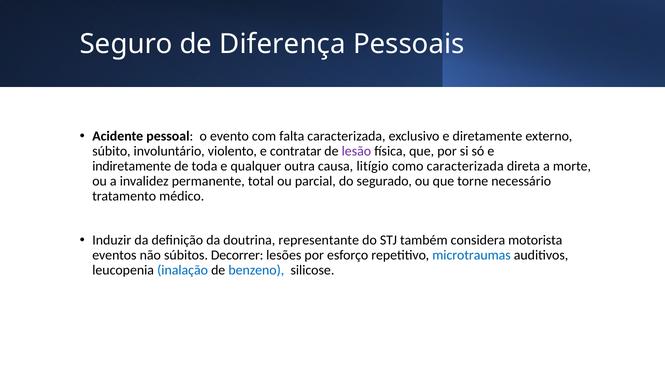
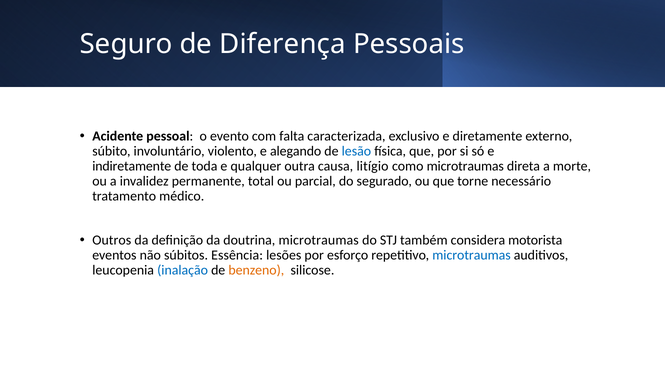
contratar: contratar -> alegando (296, 151)
lesão colour: purple -> blue (356, 151)
como caracterizada: caracterizada -> microtraumas (465, 166)
Induzir: Induzir -> Outros (112, 240)
doutrina representante: representante -> microtraumas (319, 240)
Decorrer: Decorrer -> Essência (237, 255)
benzeno colour: blue -> orange (256, 270)
